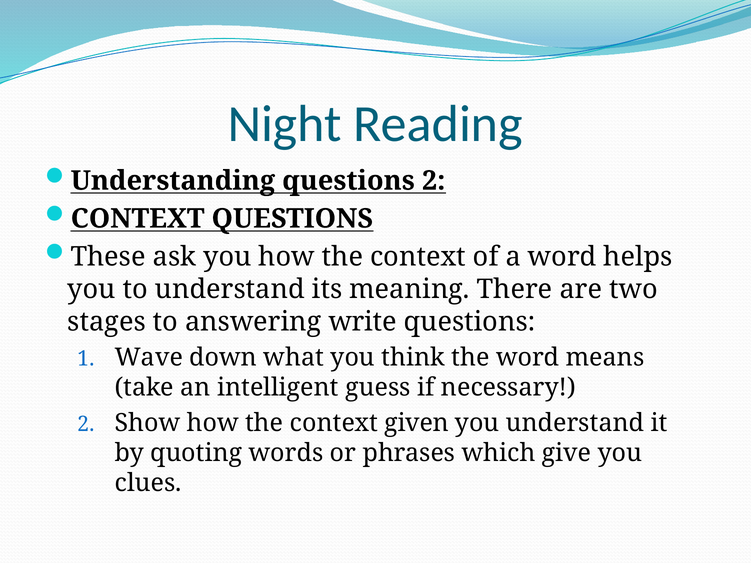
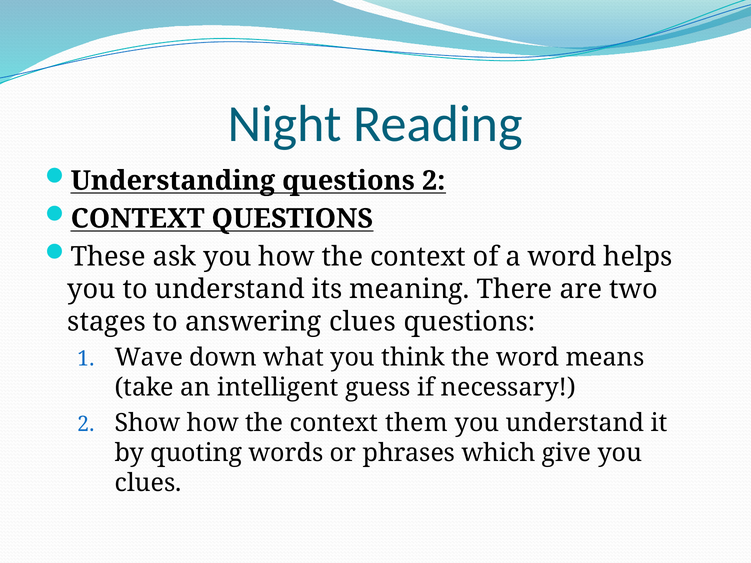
answering write: write -> clues (362, 322)
given: given -> them (416, 423)
